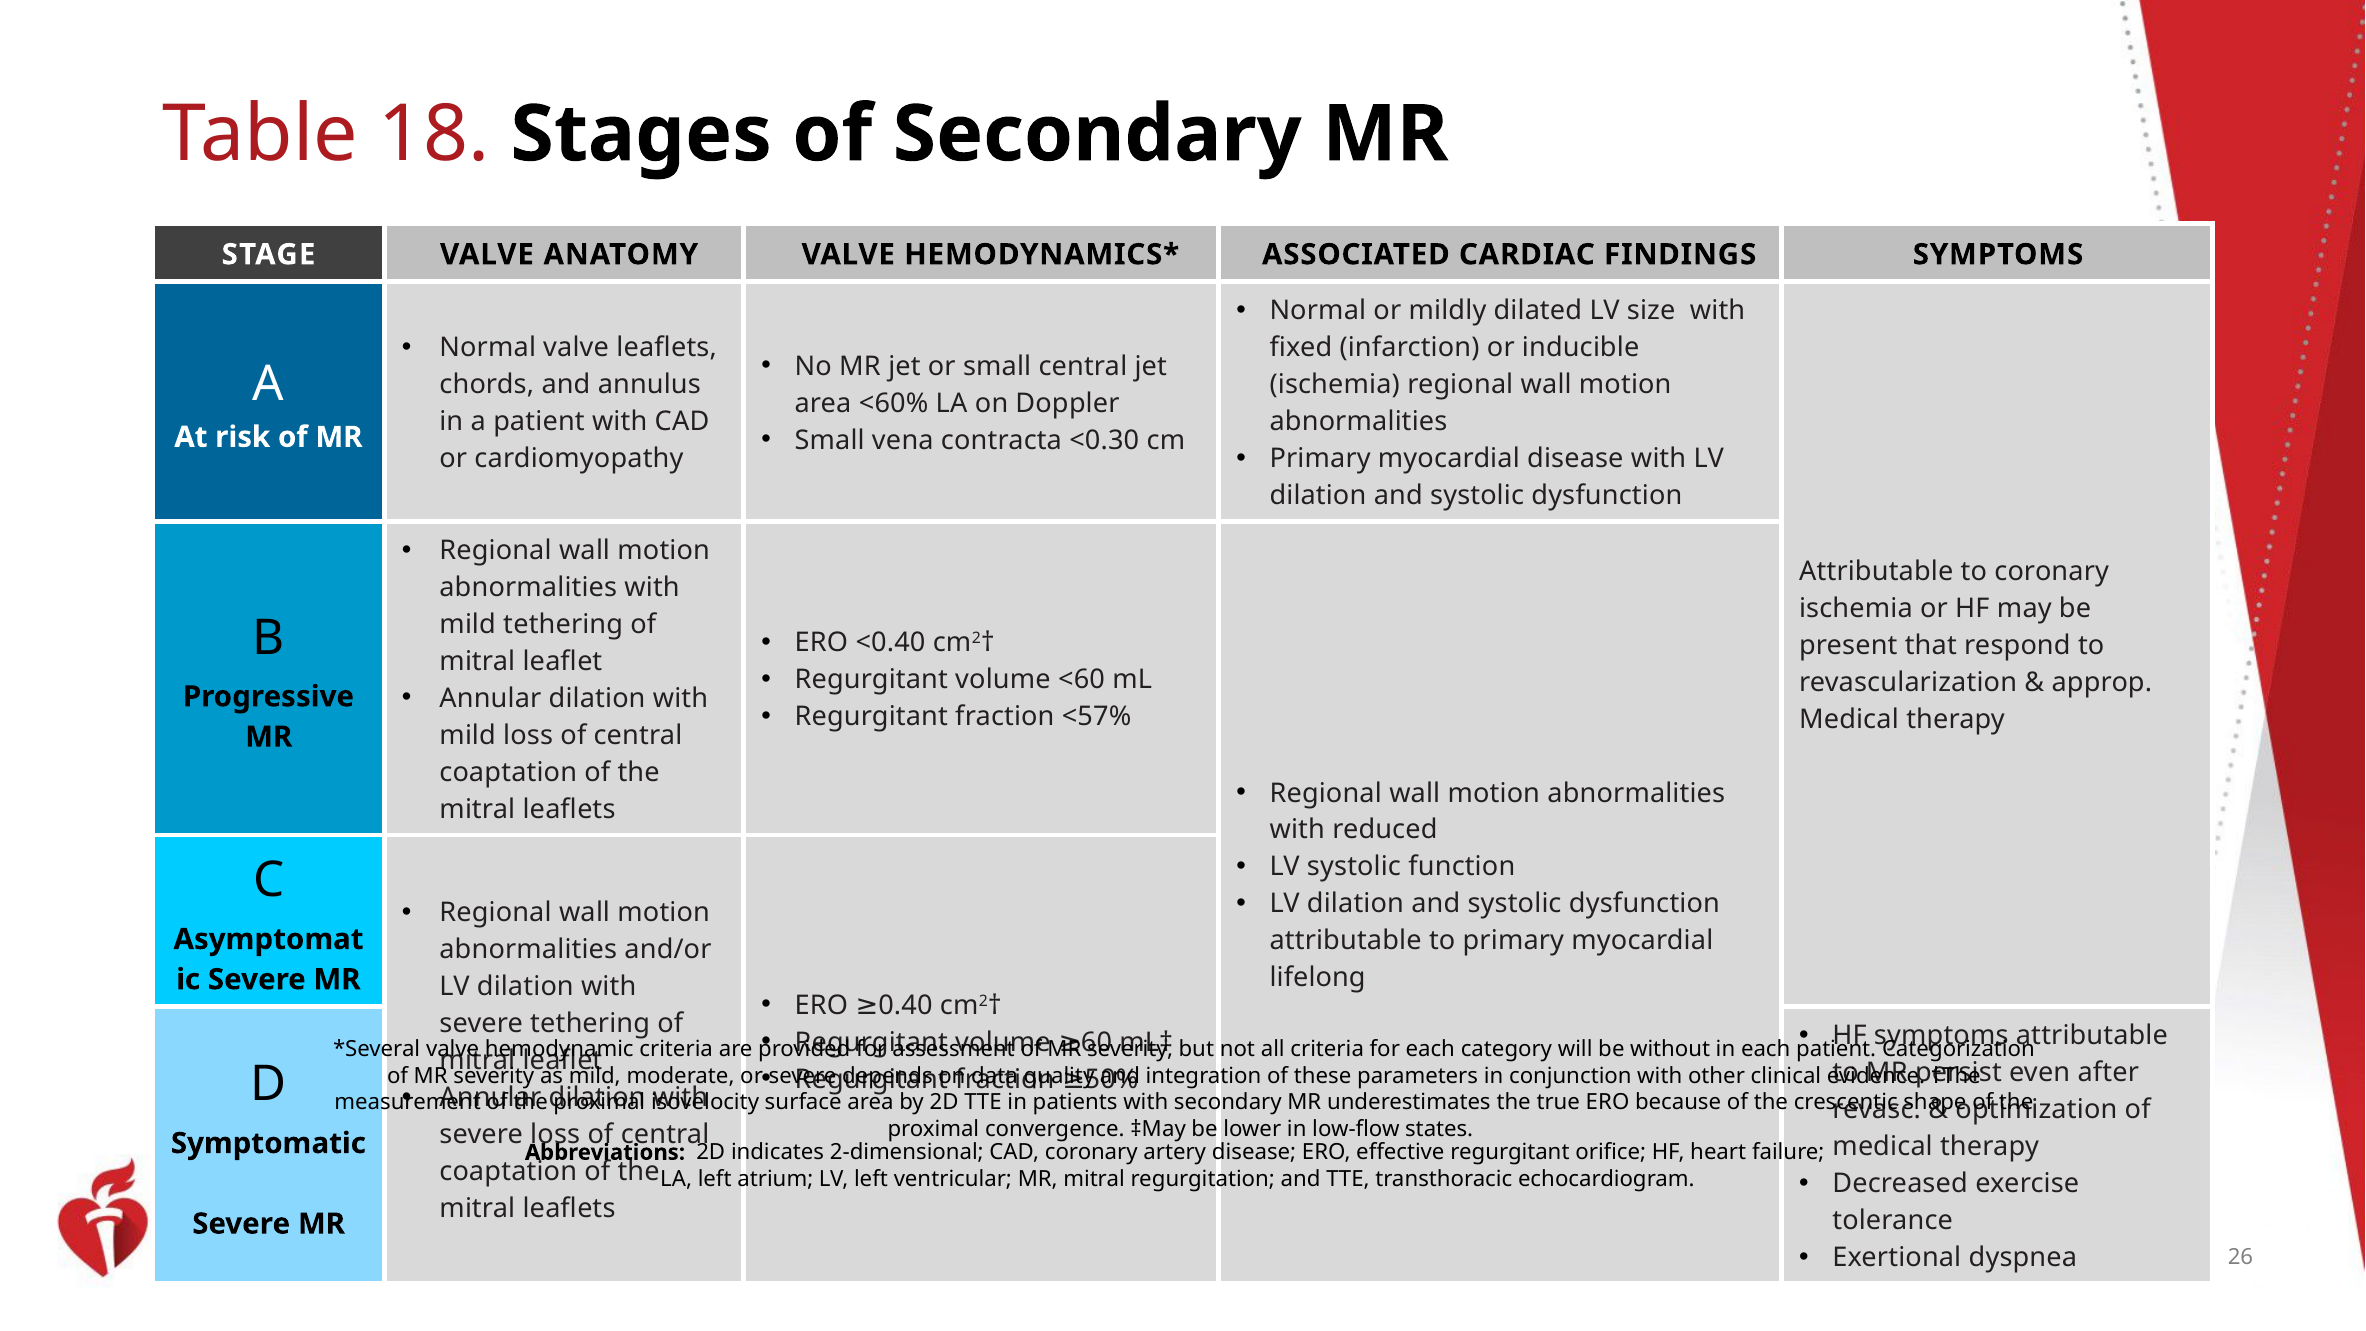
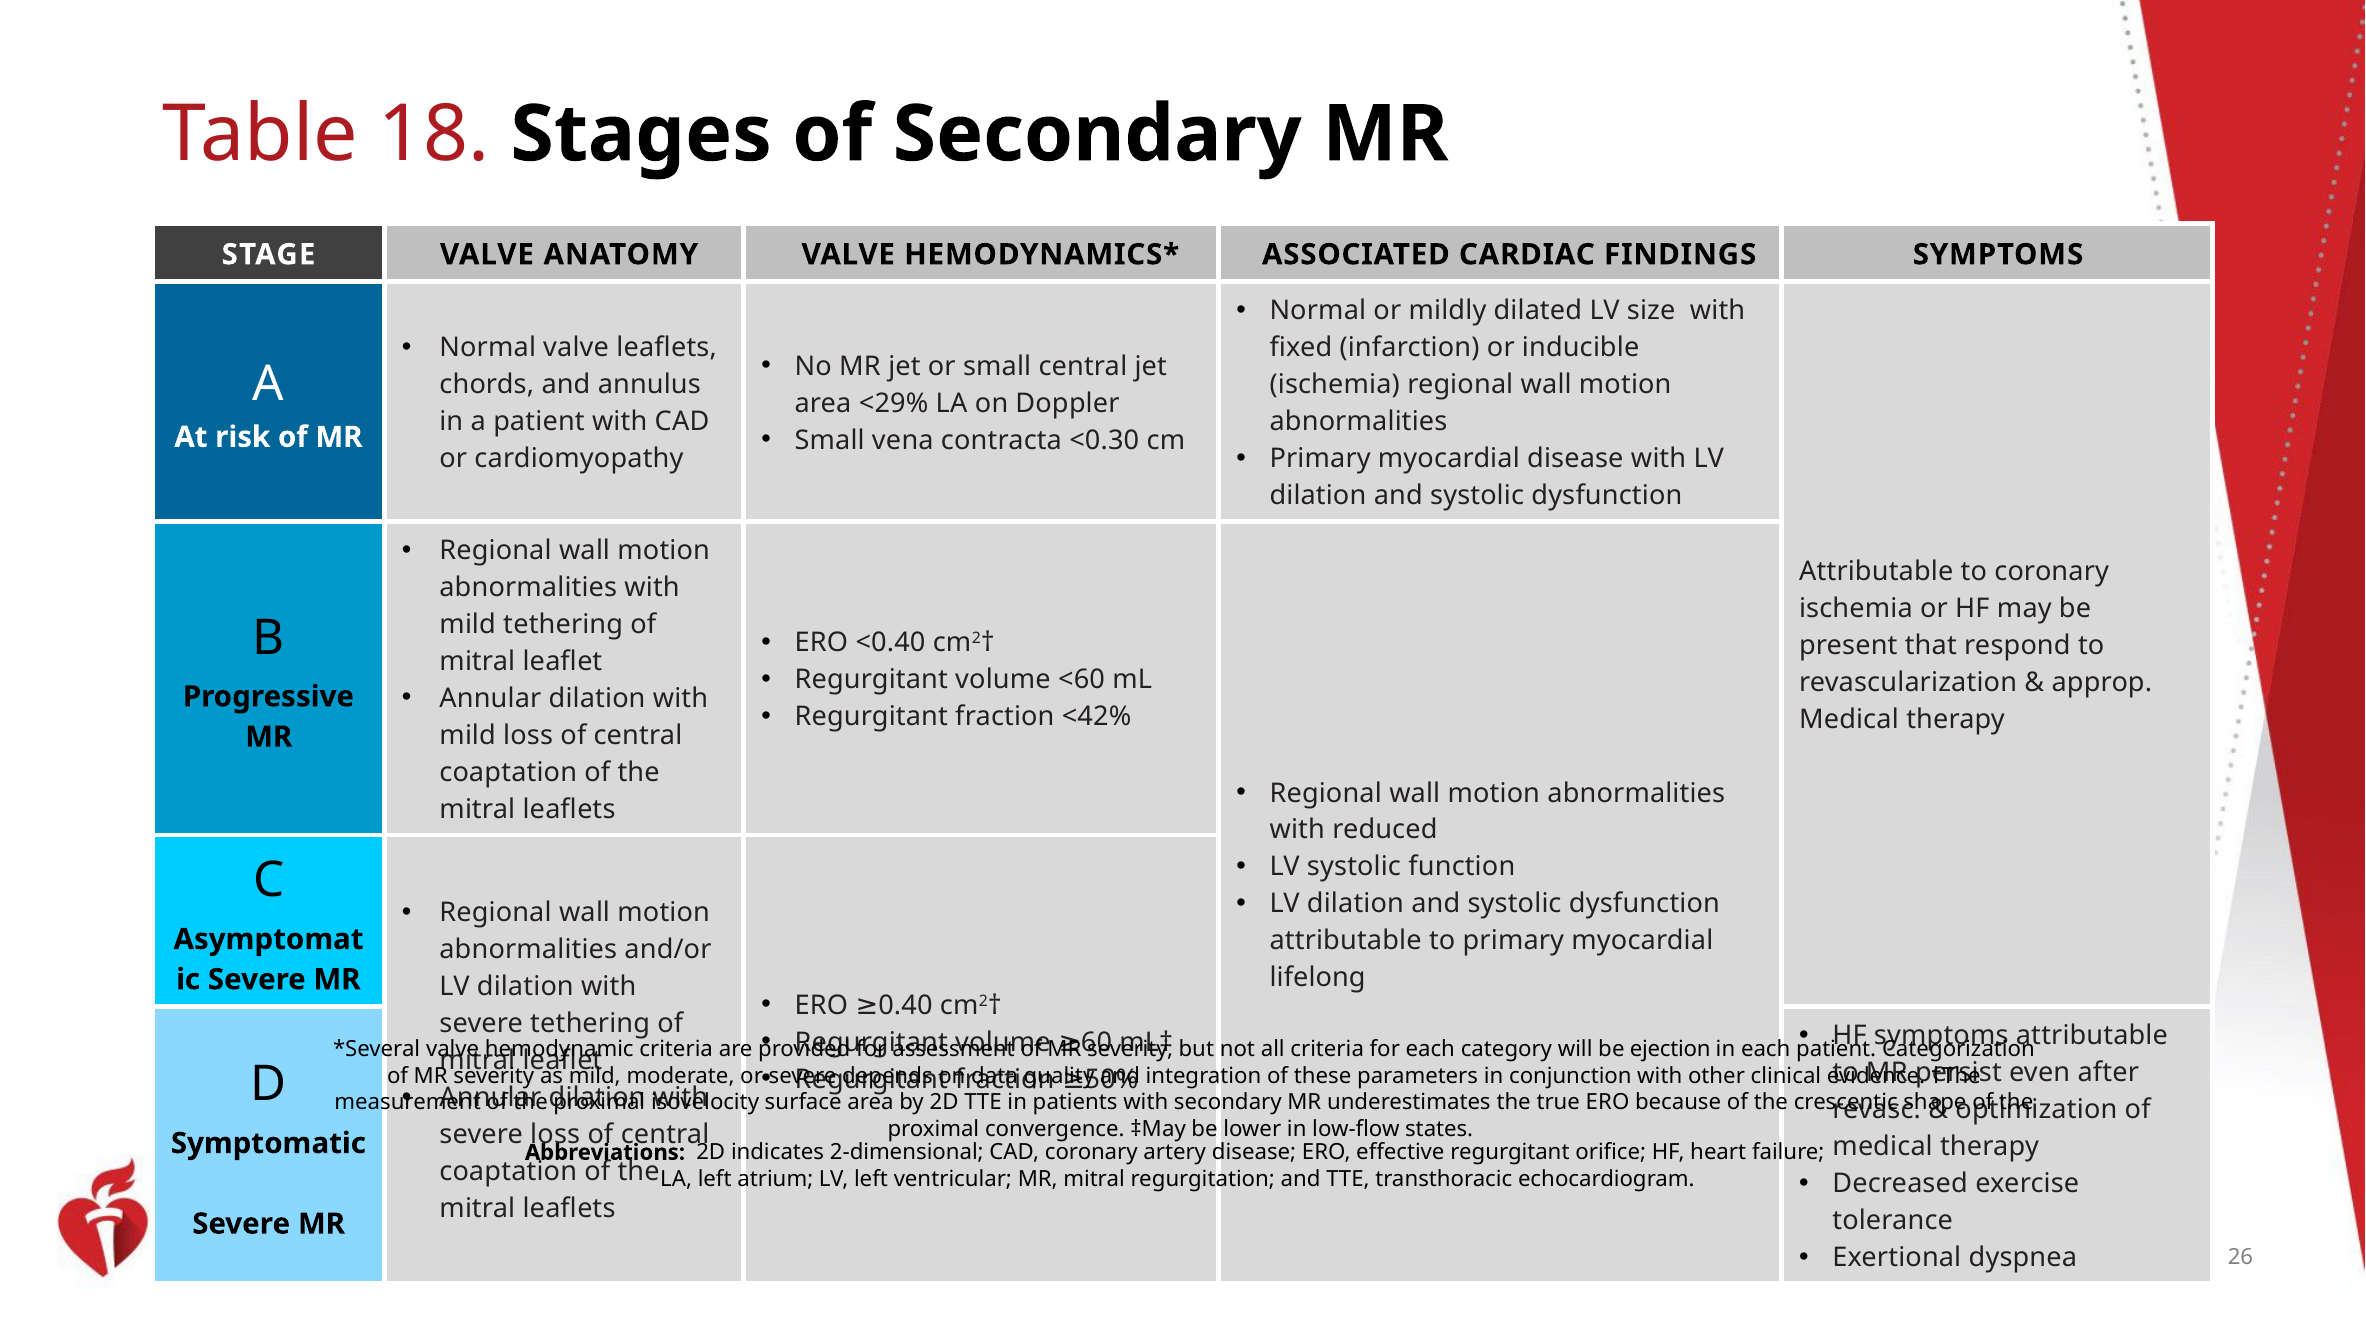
<60%: <60% -> <29% (894, 403)
<57%: <57% -> <42% (1097, 717)
without: without -> ejection (1670, 1049)
